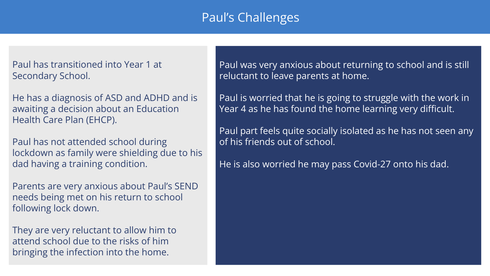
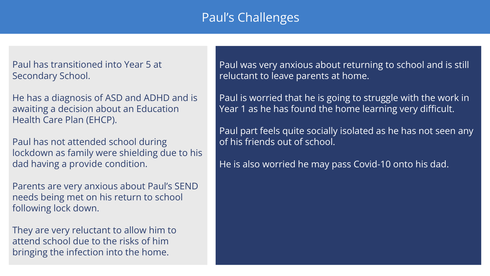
1: 1 -> 5 (148, 65)
4: 4 -> 1 (243, 109)
training: training -> provide (86, 164)
Covid-27: Covid-27 -> Covid-10 (372, 164)
